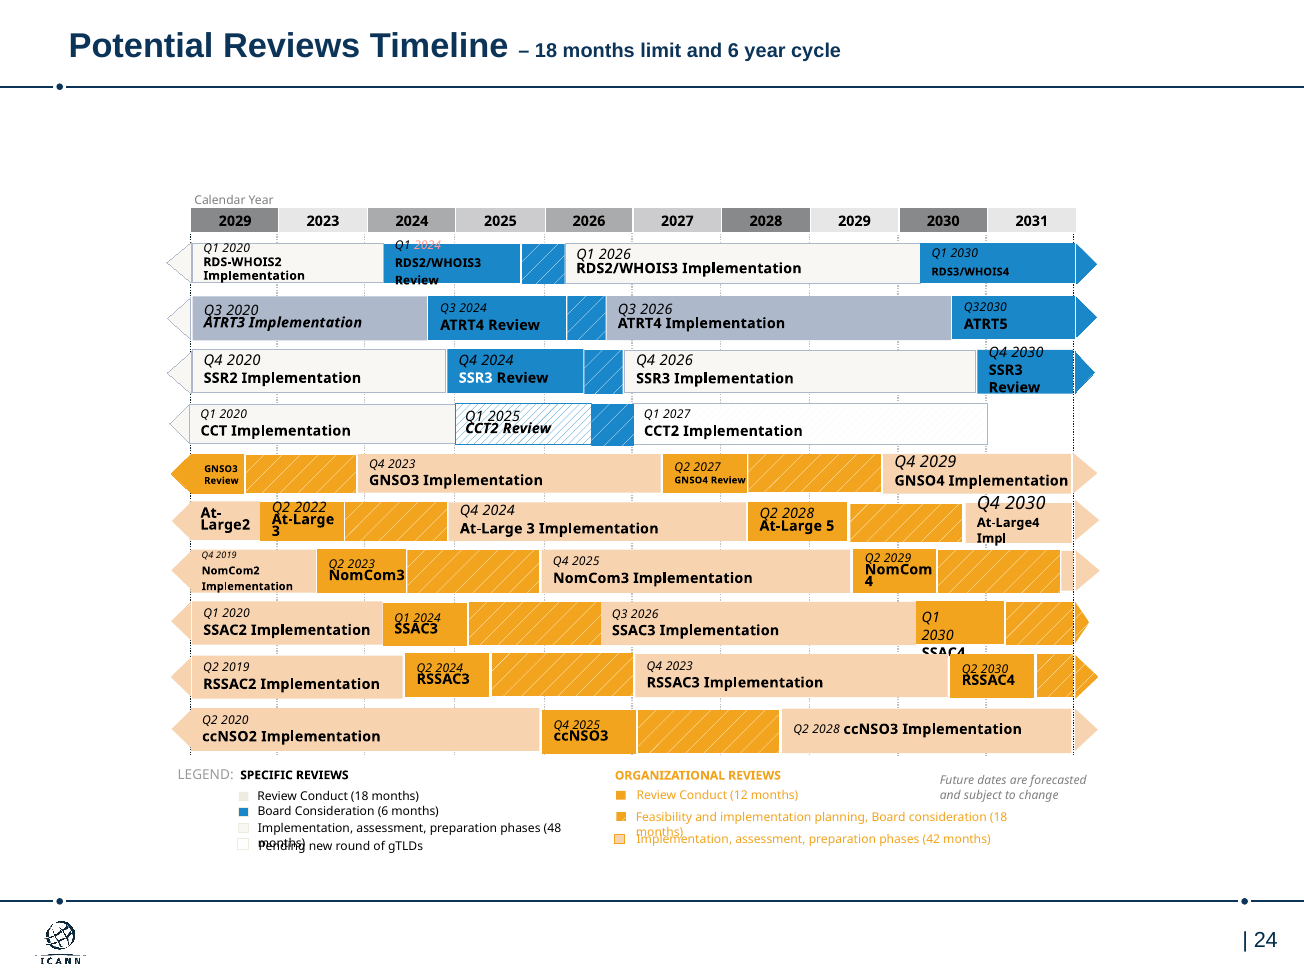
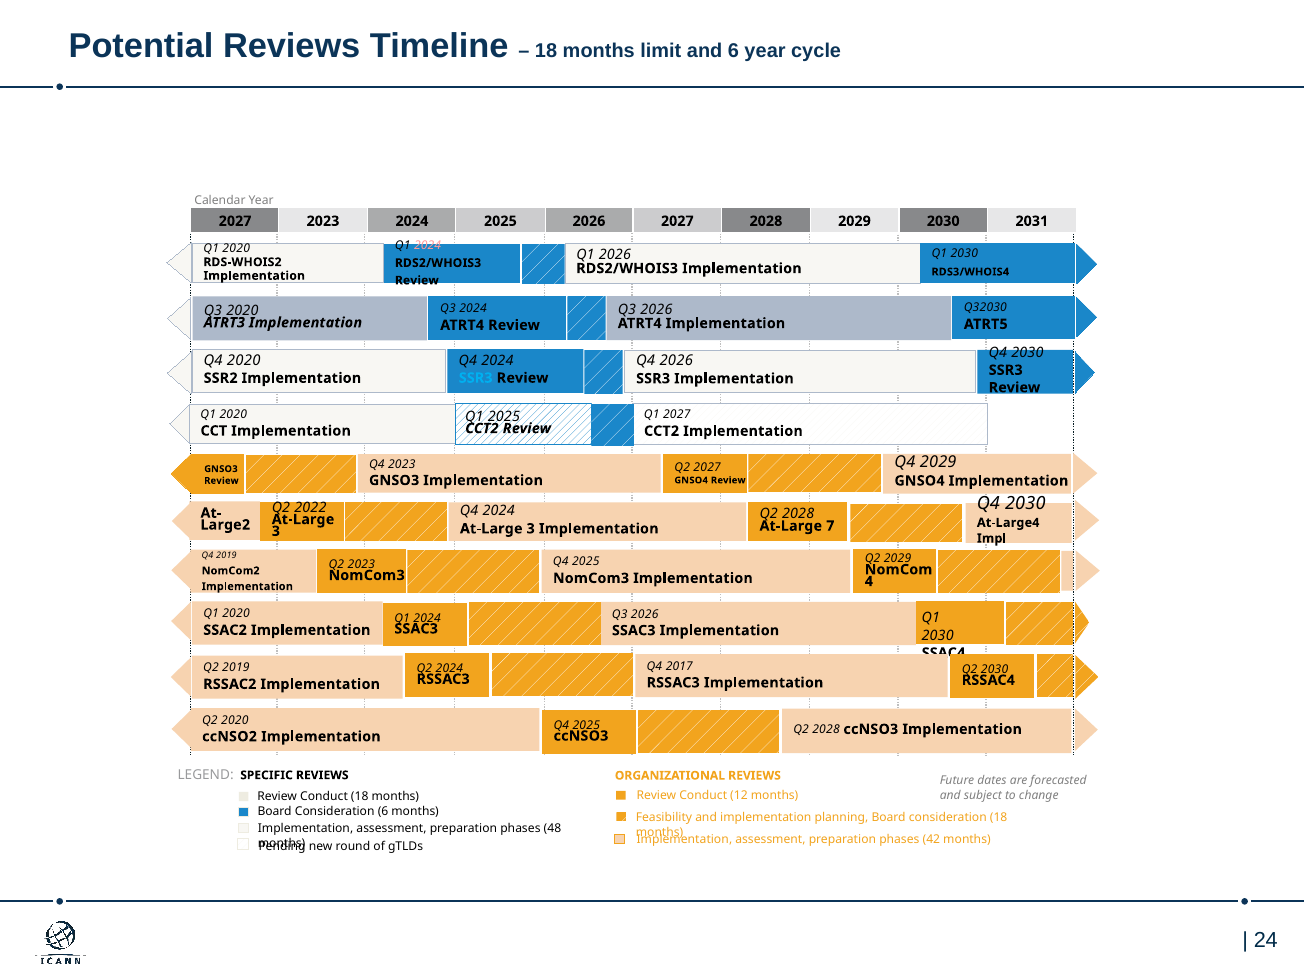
2029: 2029 -> 2027 (235, 221)
SSR3 colour: white -> light blue (476, 378)
5: 5 -> 7 (830, 526)
2023: 2023 -> 2017 (679, 666)
